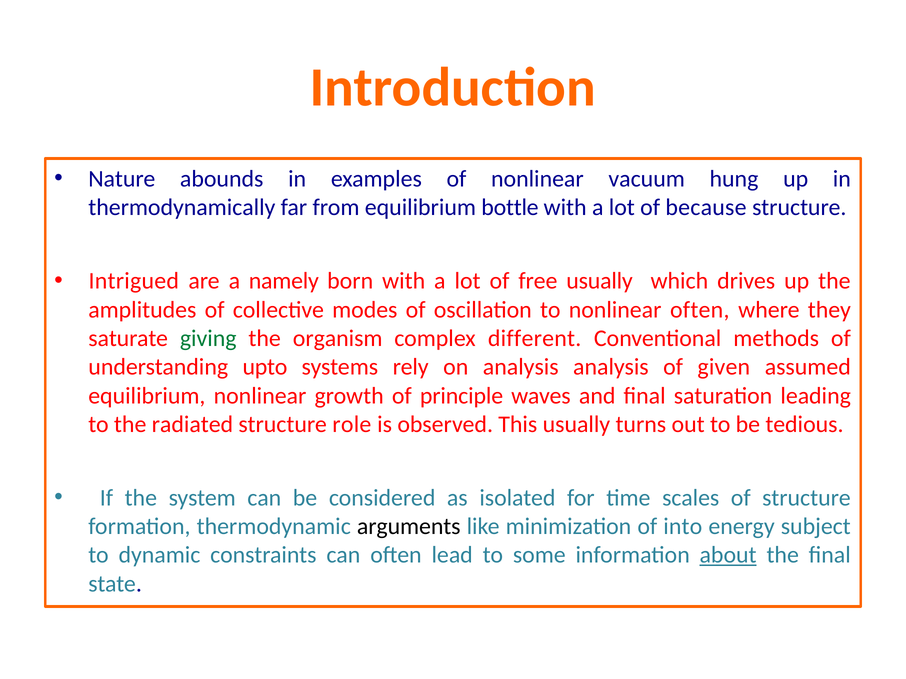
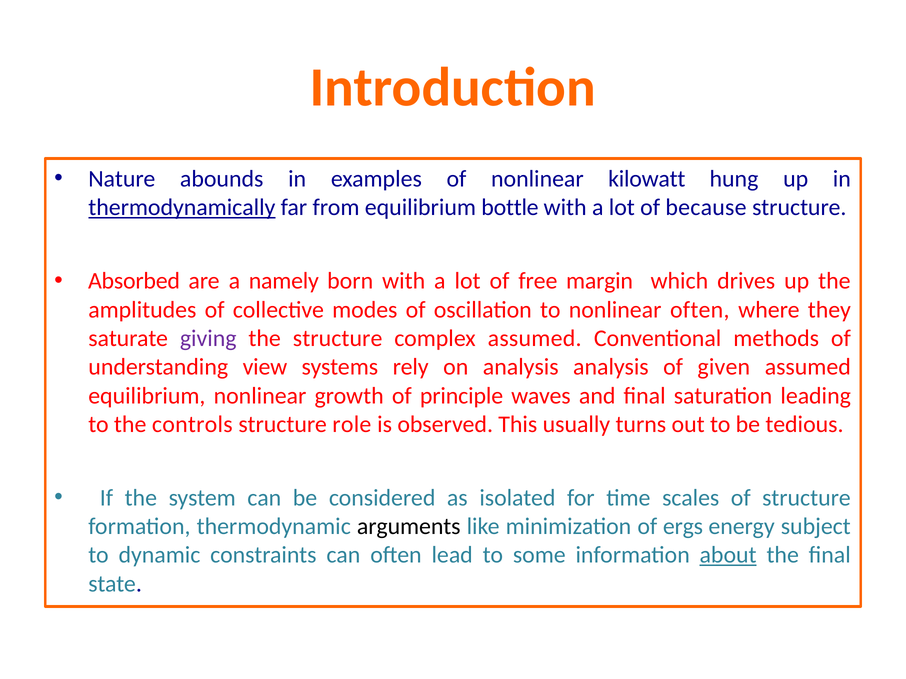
vacuum: vacuum -> kilowatt (647, 179)
thermodynamically underline: none -> present (182, 208)
Intrigued: Intrigued -> Absorbed (134, 281)
free usually: usually -> margin (600, 281)
giving colour: green -> purple (208, 339)
the organism: organism -> structure (338, 339)
complex different: different -> assumed (535, 339)
upto: upto -> view (265, 367)
radiated: radiated -> controls (192, 425)
into: into -> ergs (683, 527)
